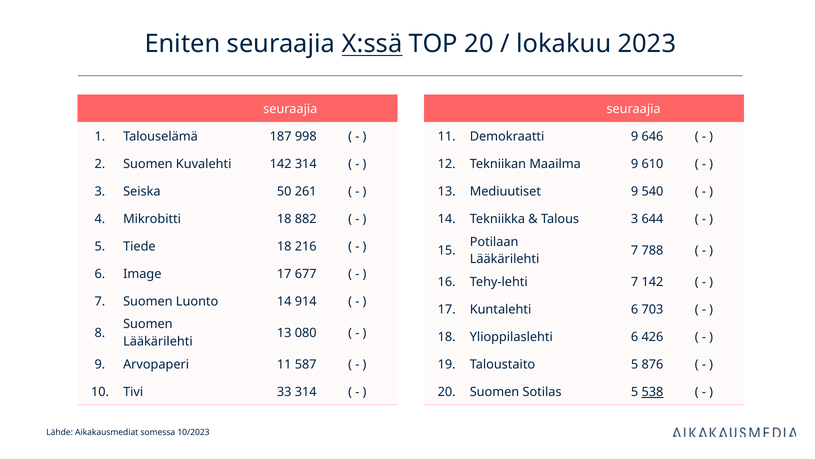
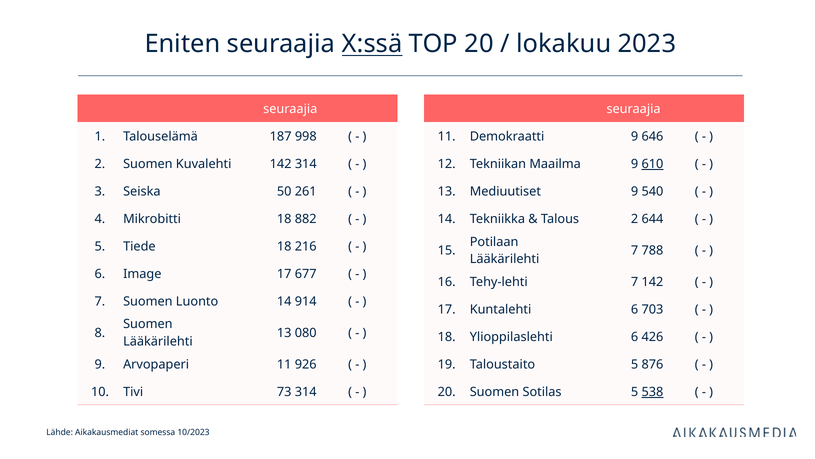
610 underline: none -> present (652, 164)
Talous 3: 3 -> 2 (635, 219)
587: 587 -> 926 (306, 364)
33: 33 -> 73 (284, 391)
